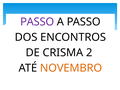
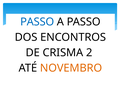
PASSO colour: purple -> blue (37, 22)
